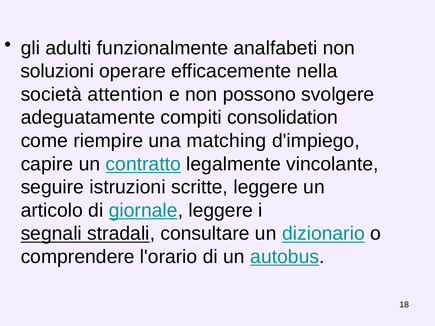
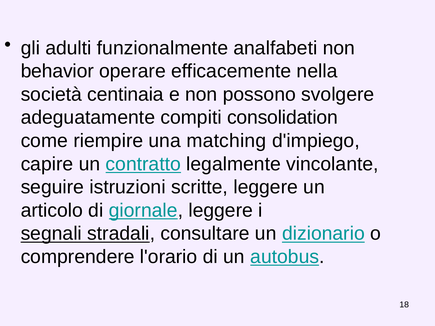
soluzioni: soluzioni -> behavior (57, 71)
attention: attention -> centinaia (126, 94)
